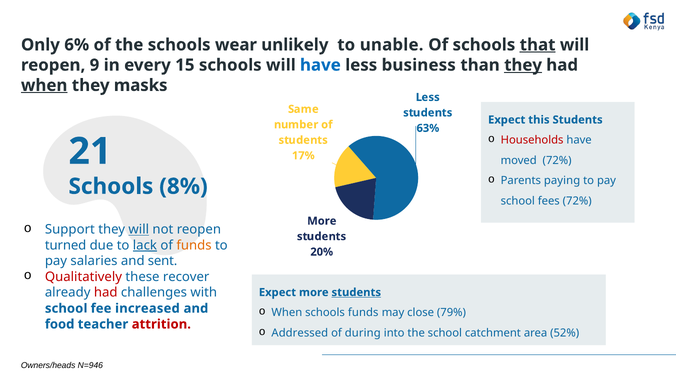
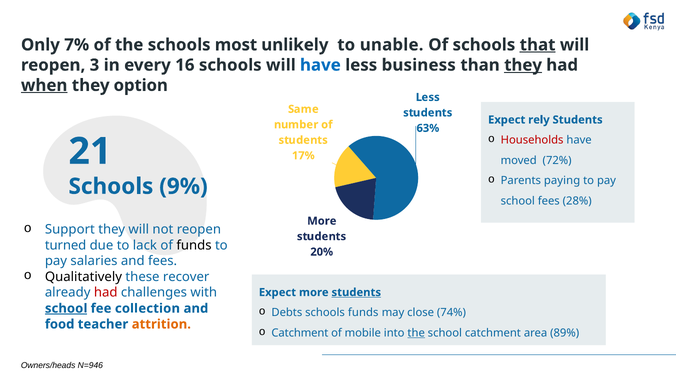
6%: 6% -> 7% (77, 45)
wear: wear -> most (236, 45)
9: 9 -> 3 (94, 65)
15: 15 -> 16 (185, 65)
masks: masks -> option (141, 85)
this: this -> rely (539, 120)
8%: 8% -> 9% (183, 187)
fees 72%: 72% -> 28% (577, 201)
will underline: present -> none (139, 230)
lack underline: present -> none (145, 245)
funds colour: orange -> black (194, 245)
and sent: sent -> fees (163, 261)
Qualitatively colour: red -> black (83, 277)
school underline: none -> present (66, 309)
increased: increased -> collection (147, 309)
When: When -> Debts (287, 313)
79%: 79% -> 74% (451, 313)
attrition colour: red -> orange (161, 324)
Addressed: Addressed -> Catchment (300, 333)
during: during -> mobile (363, 333)
the underline: none -> present (416, 333)
52%: 52% -> 89% (565, 333)
